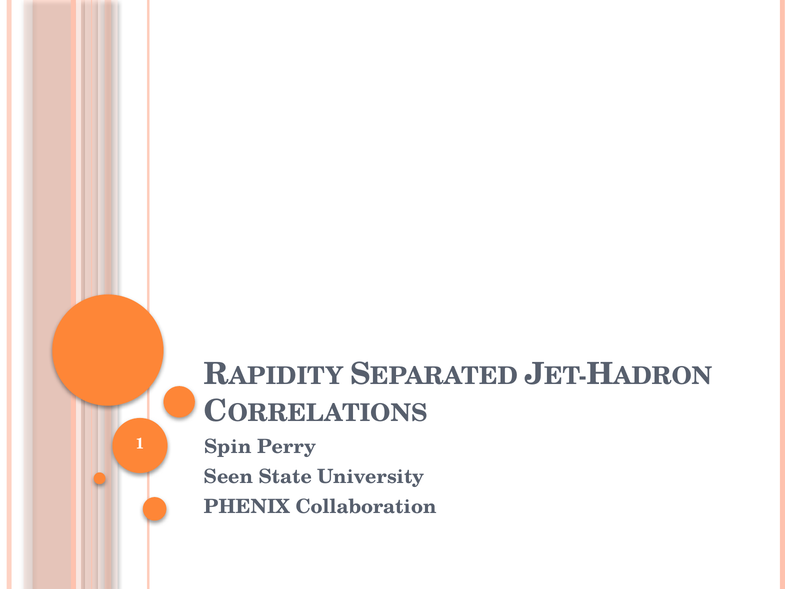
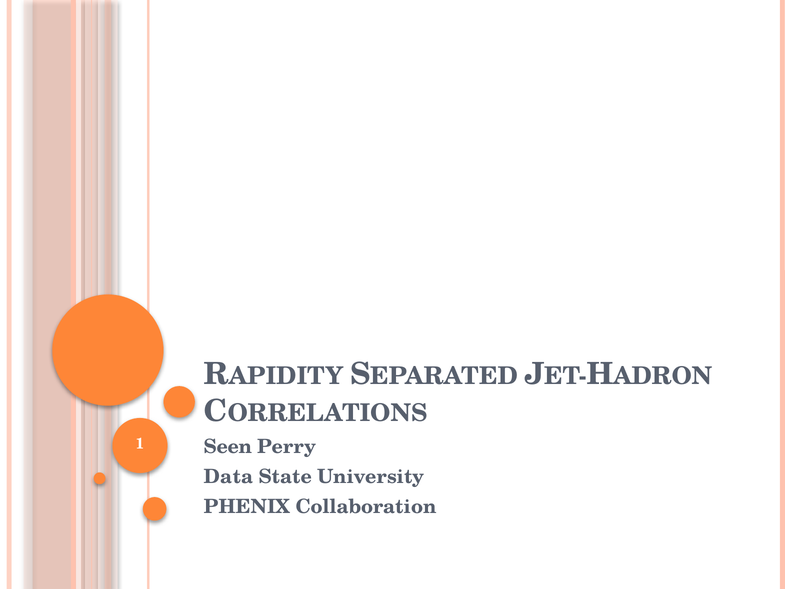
Spin: Spin -> Seen (228, 447)
Seen: Seen -> Data (229, 477)
